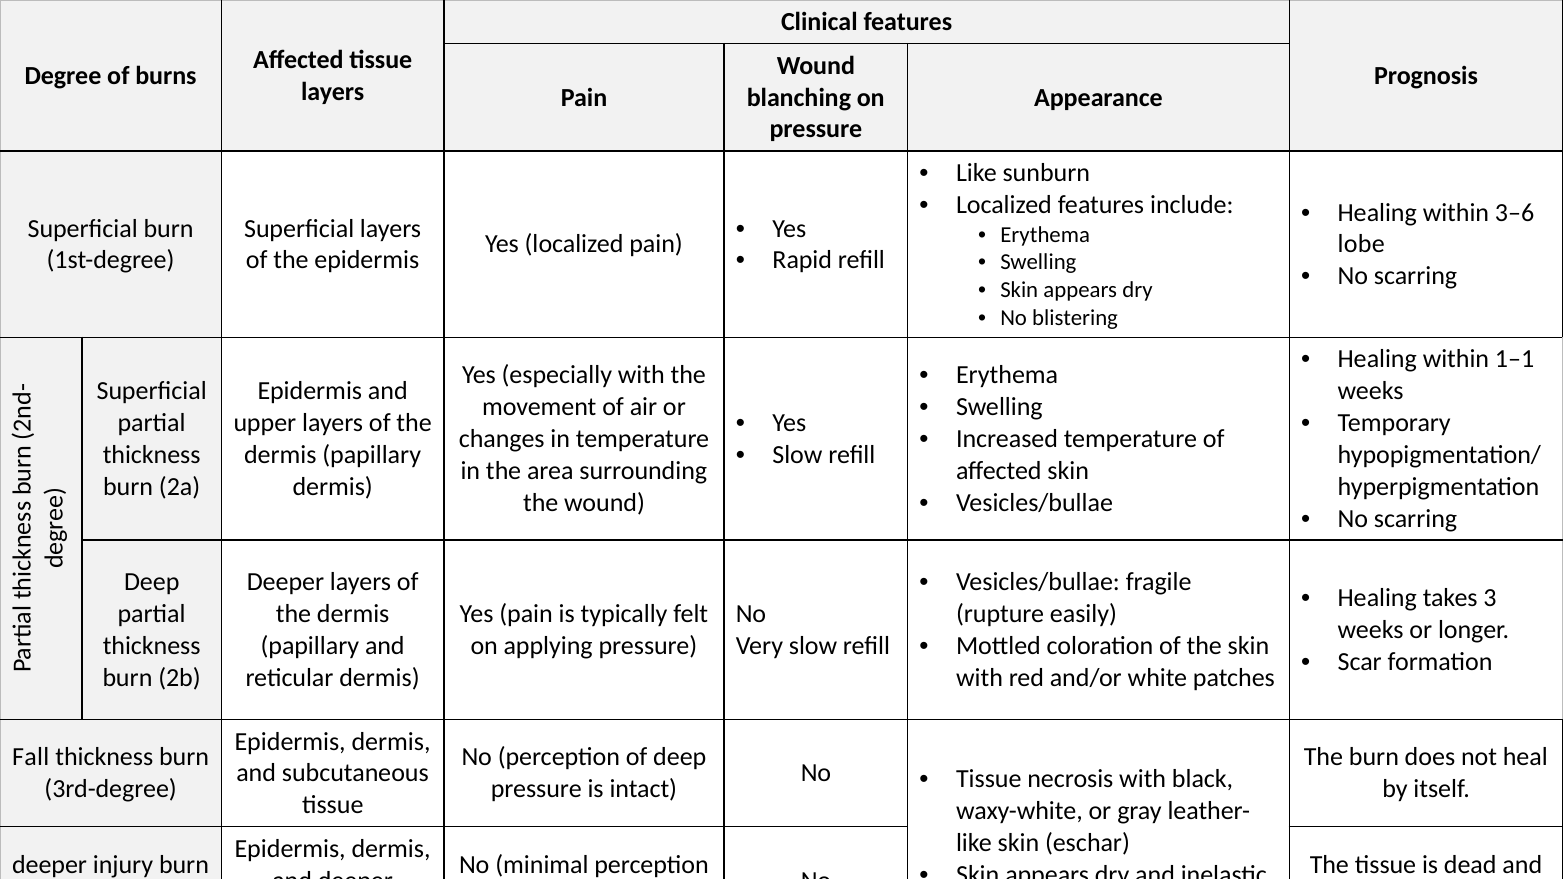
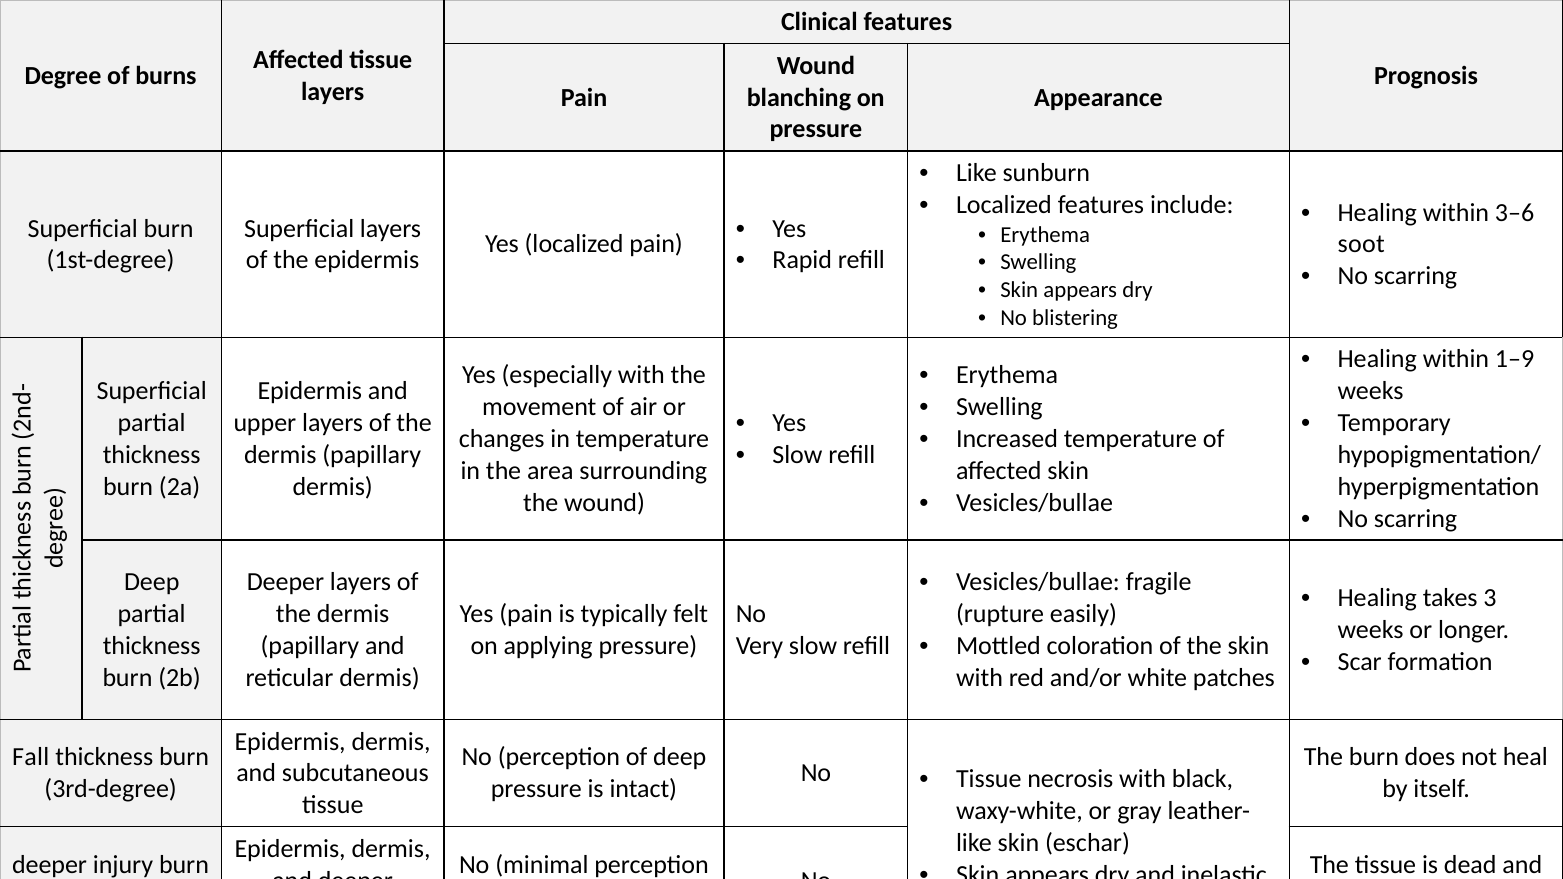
lobe: lobe -> soot (1361, 244)
1–1: 1–1 -> 1–9 (1515, 359)
